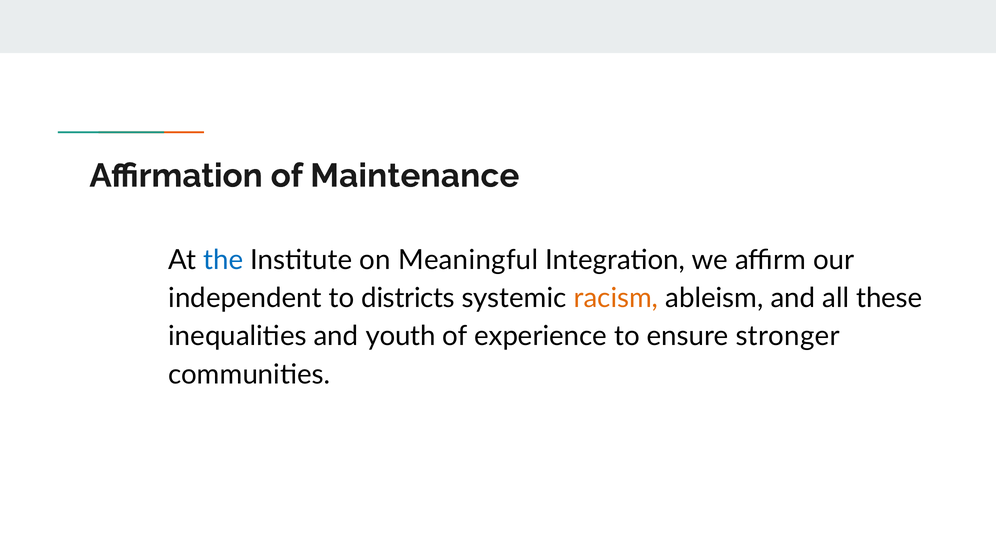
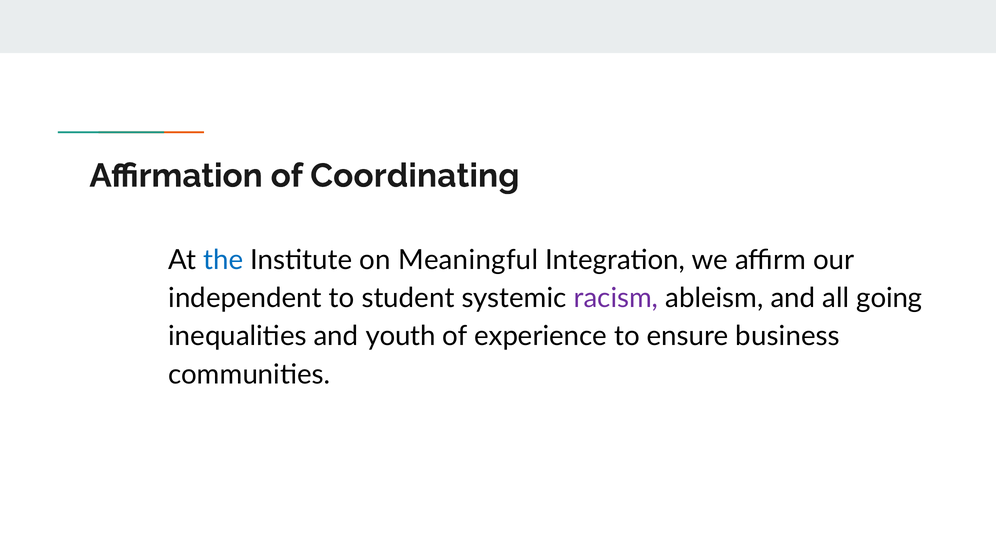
Maintenance: Maintenance -> Coordinating (415, 176)
districts: districts -> student (408, 298)
racism colour: orange -> purple (616, 298)
these: these -> going (889, 298)
stronger: stronger -> business (788, 337)
